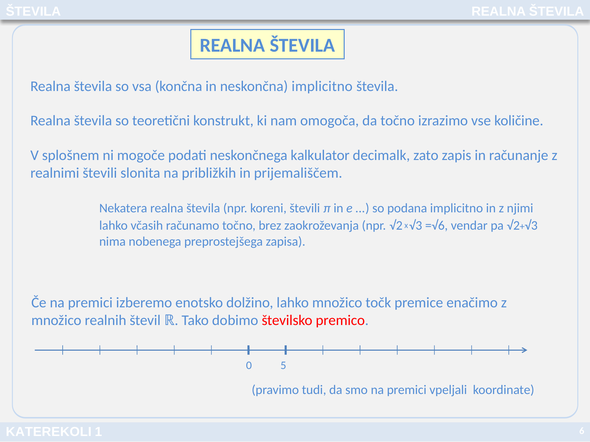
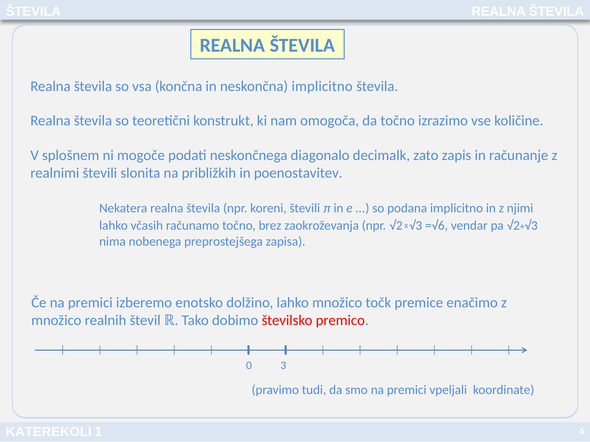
kalkulator: kalkulator -> diagonalo (320, 155)
prijemališčem: prijemališčem -> poenostavitev (298, 173)
5: 5 -> 3 (283, 366)
